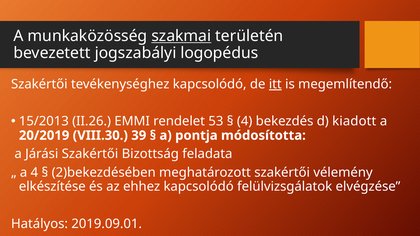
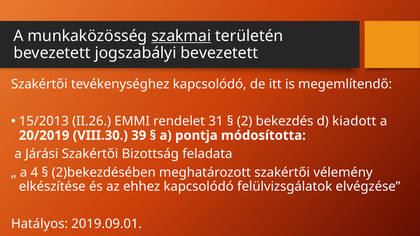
jogszabályi logopédus: logopédus -> bevezetett (219, 53)
itt underline: present -> none (275, 84)
53: 53 -> 31 (216, 121)
4: 4 -> 2 (245, 121)
